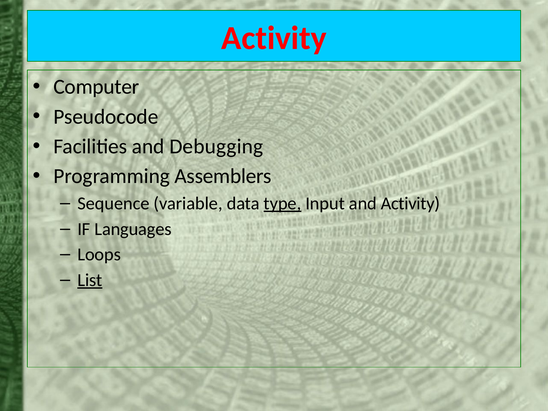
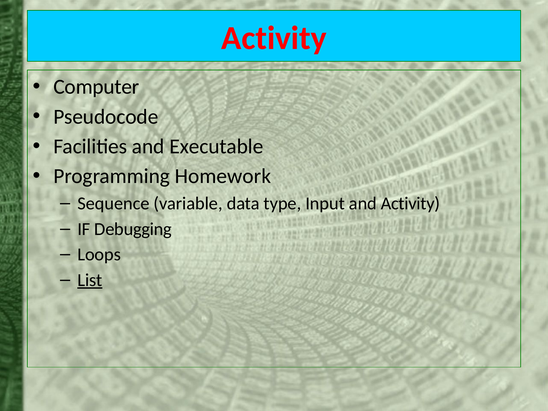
Debugging: Debugging -> Executable (216, 146)
Assemblers: Assemblers -> Homework (223, 176)
type underline: present -> none (282, 203)
Languages: Languages -> Debugging (133, 229)
